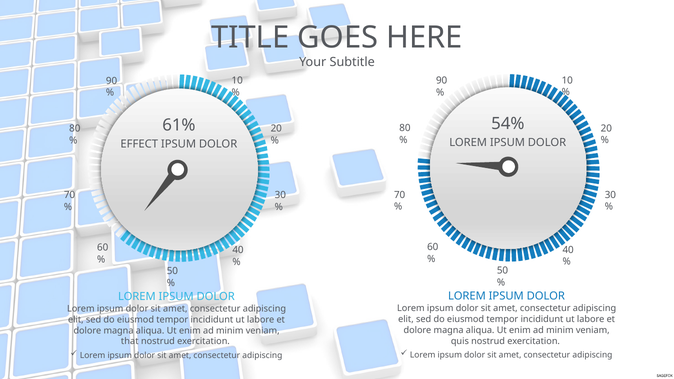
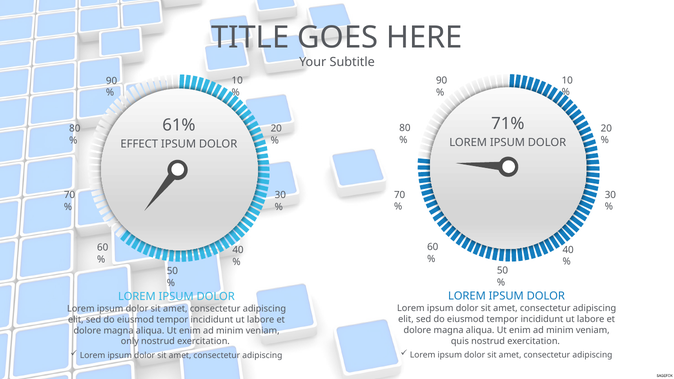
54%: 54% -> 71% (508, 124)
that: that -> only (130, 342)
